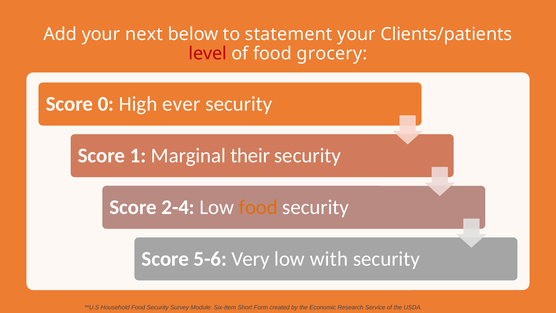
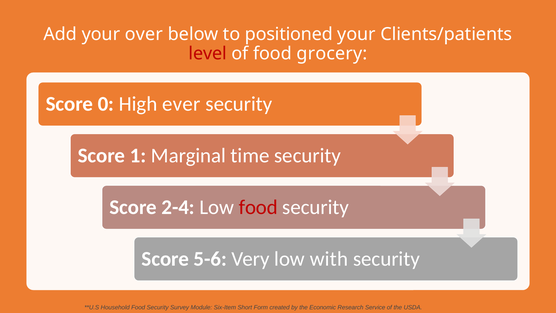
next: next -> over (144, 34)
statement: statement -> positioned (289, 34)
their: their -> time (250, 155)
food colour: orange -> red (258, 207)
